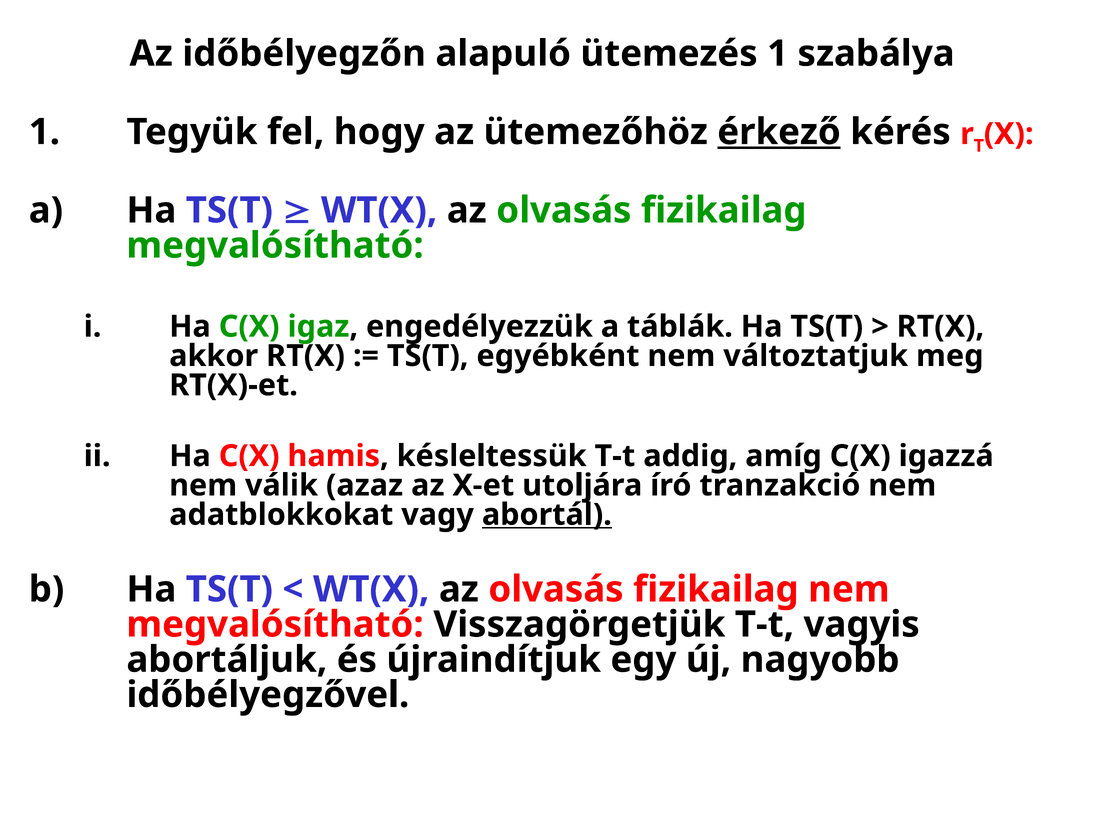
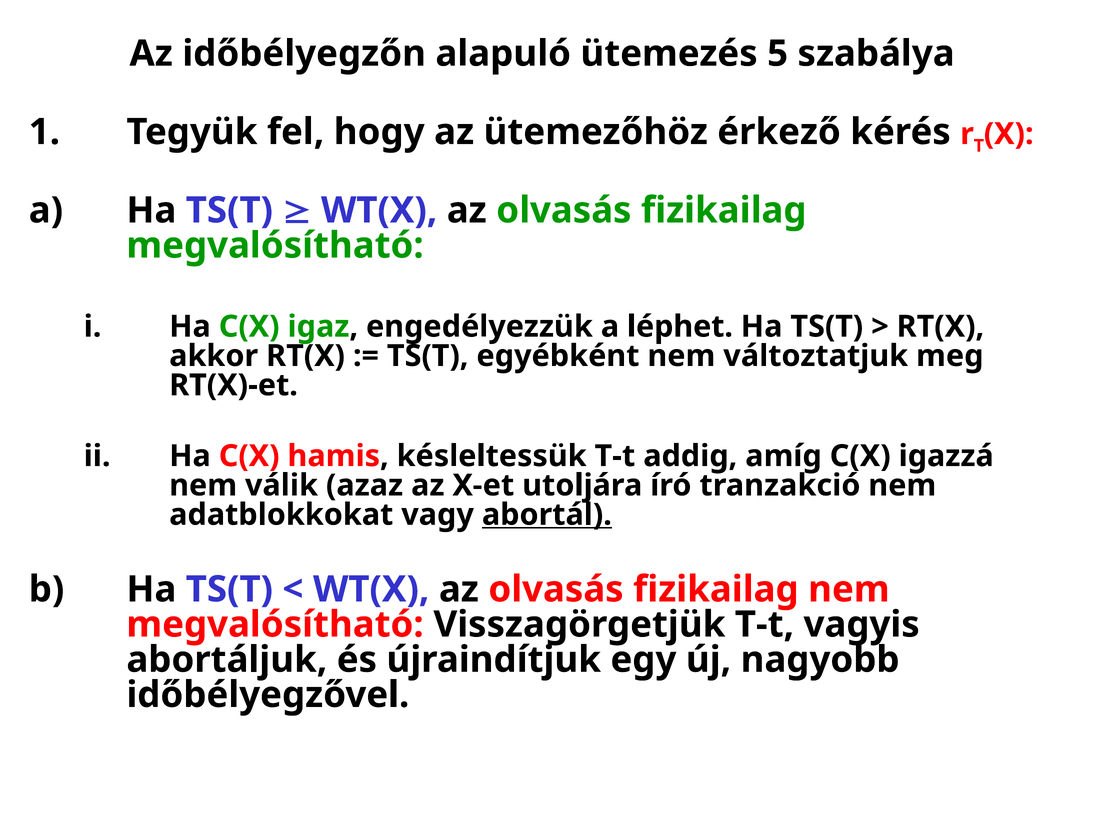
ütemezés 1: 1 -> 5 (778, 54)
érkező underline: present -> none (779, 132)
táblák: táblák -> léphet (680, 327)
